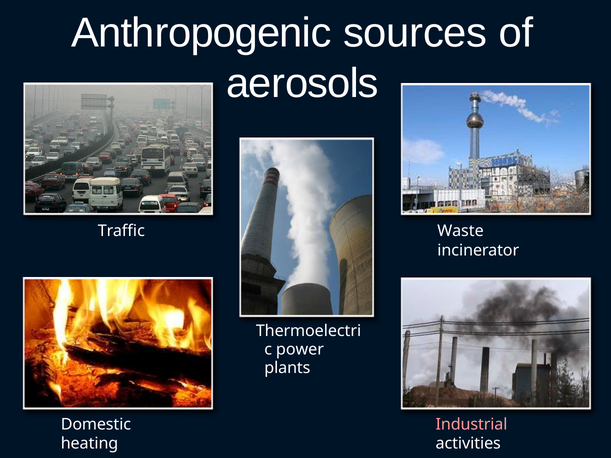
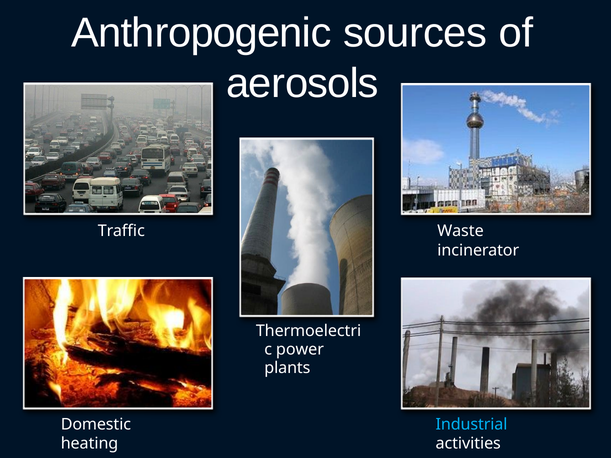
Industrial colour: pink -> light blue (472, 425)
